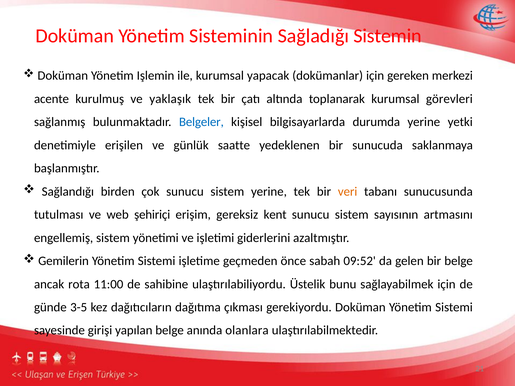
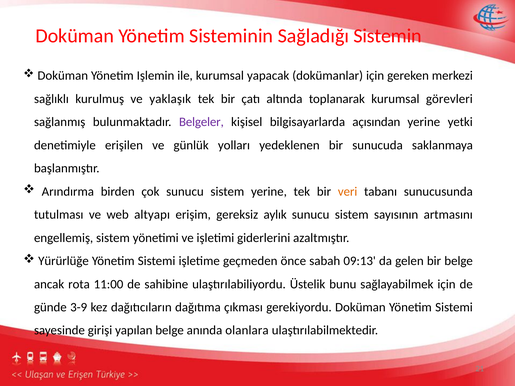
acente: acente -> sağlıklı (51, 99)
Belgeler colour: blue -> purple (201, 122)
durumda: durumda -> açısından (376, 122)
saatte: saatte -> yolları (234, 145)
Sağlandığı: Sağlandığı -> Arındırma (68, 192)
şehiriçi: şehiriçi -> altyapı (152, 215)
kent: kent -> aylık (275, 215)
Gemilerin: Gemilerin -> Yürürlüğe (63, 261)
09:52: 09:52 -> 09:13 (360, 261)
3-5: 3-5 -> 3-9 (79, 307)
